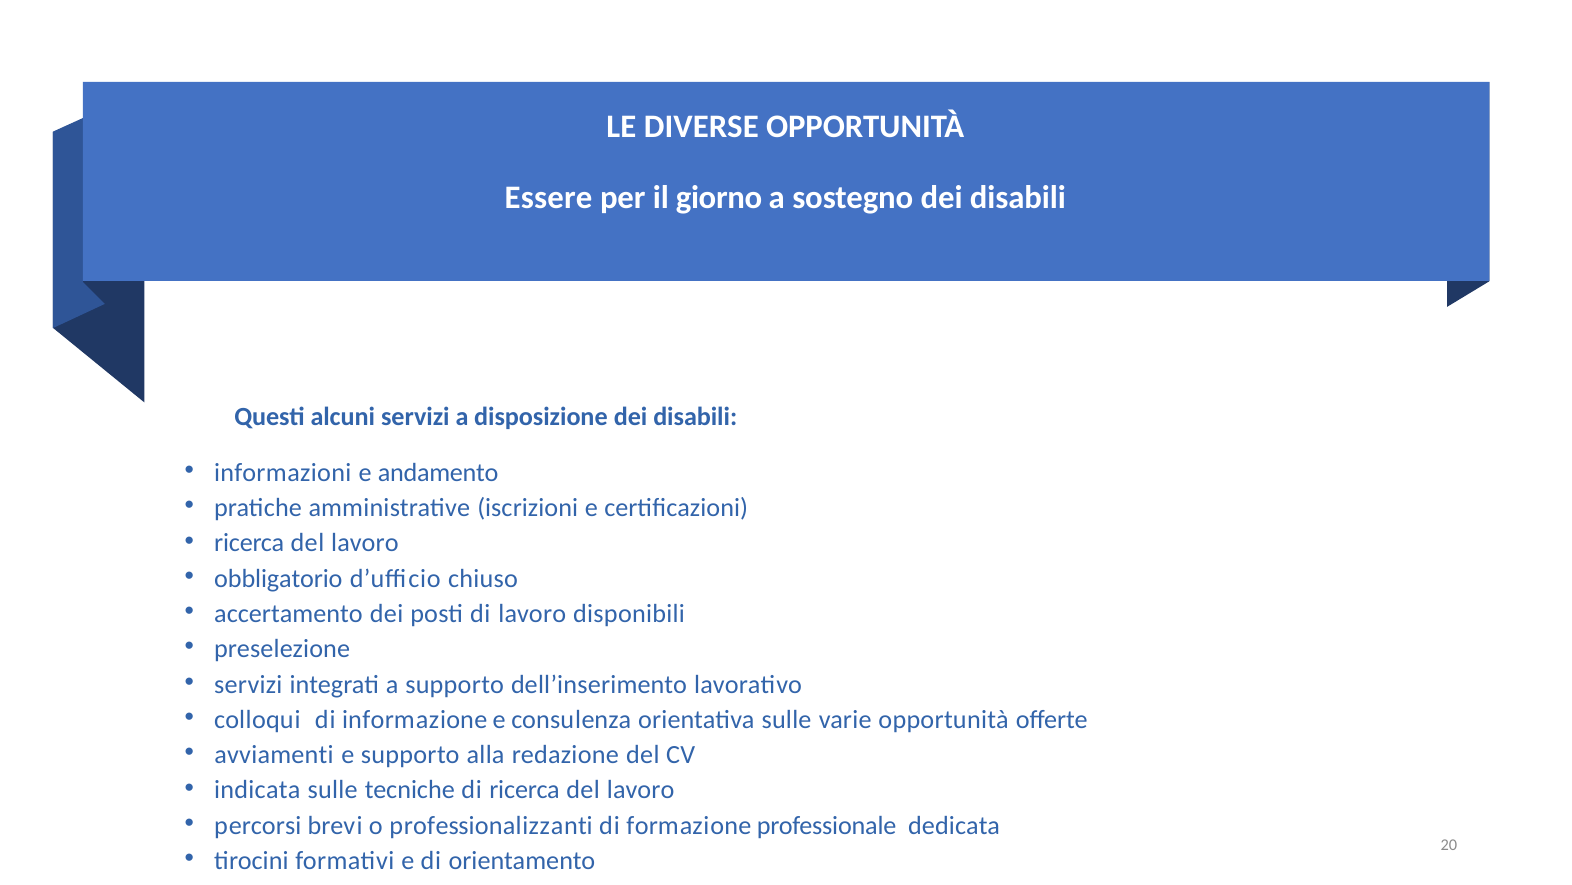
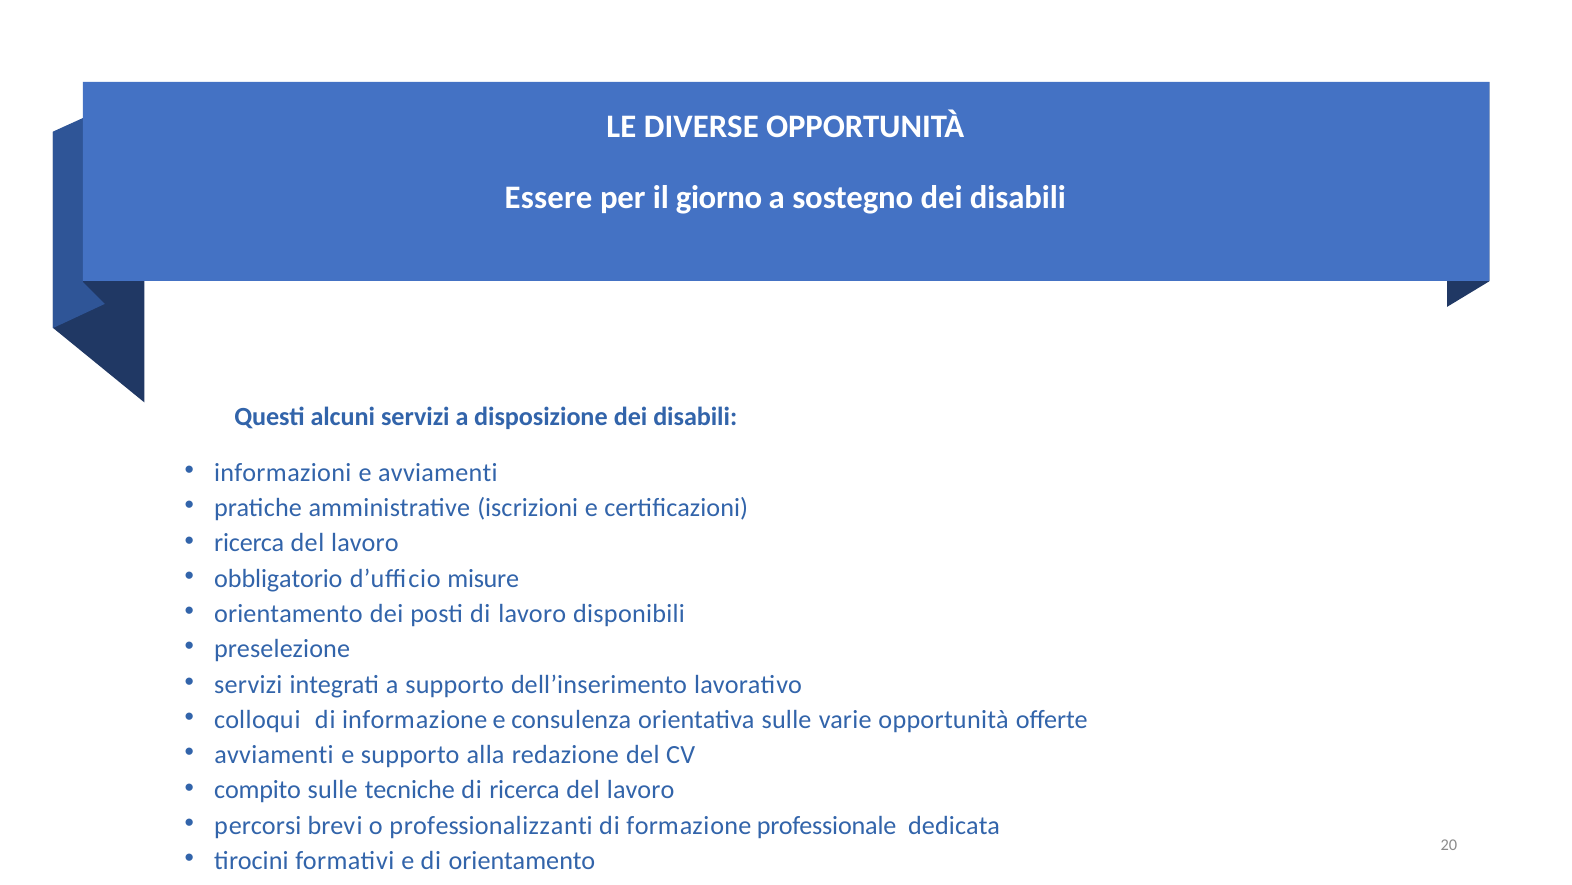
e andamento: andamento -> avviamenti (438, 472)
chiuso: chiuso -> misure (483, 578)
accertamento: accertamento -> orientamento (288, 613)
indicata: indicata -> compito (258, 789)
